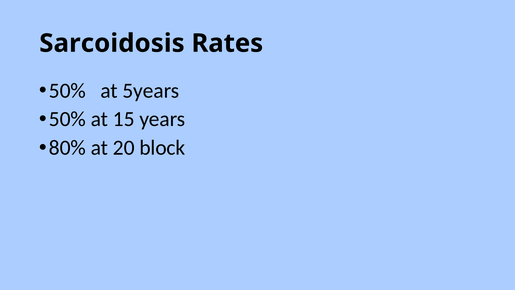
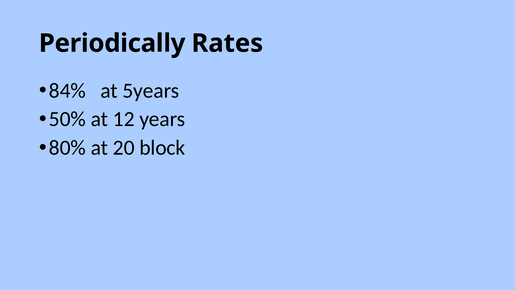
Sarcoidosis: Sarcoidosis -> Periodically (112, 43)
50%: 50% -> 84% (67, 90)
15: 15 -> 12 (124, 119)
